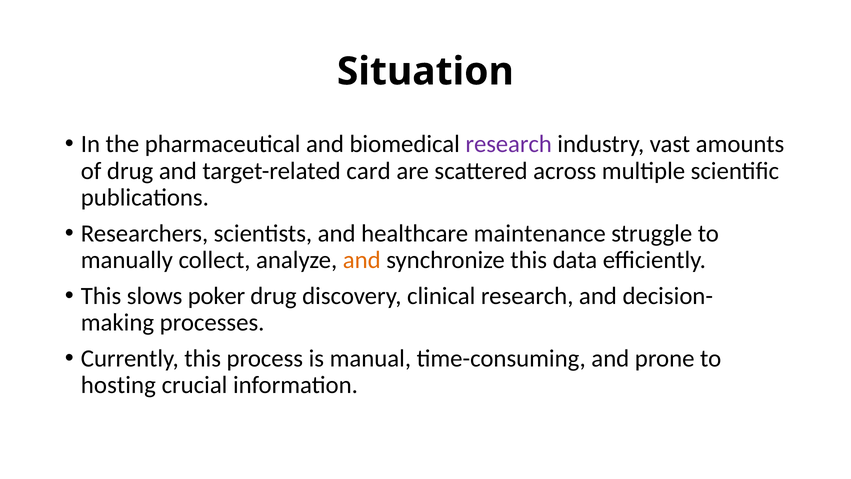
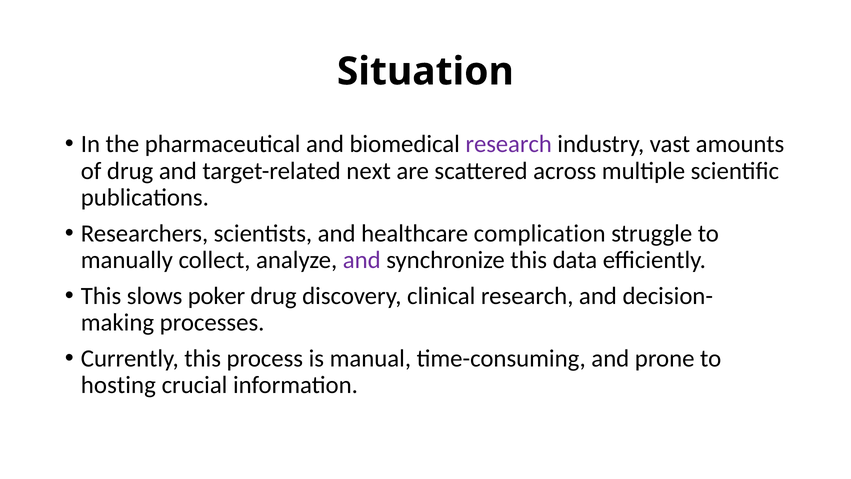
card: card -> next (369, 171)
maintenance: maintenance -> complication (540, 233)
and colour: orange -> purple (362, 260)
